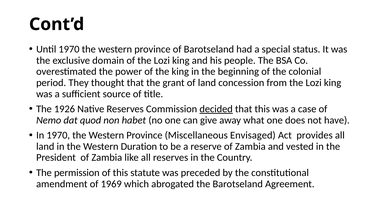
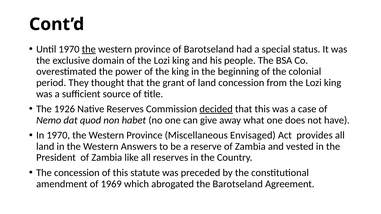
the underline: none -> present (89, 49)
Duration: Duration -> Answers (139, 147)
The permission: permission -> concession (77, 173)
